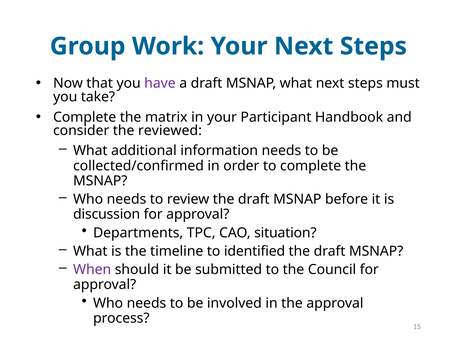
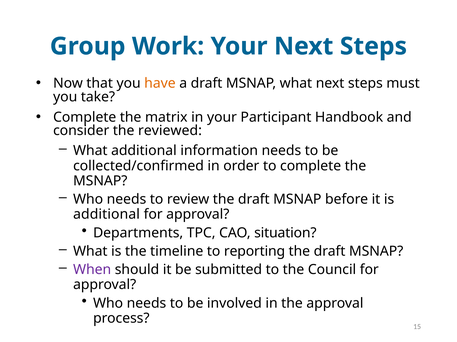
have colour: purple -> orange (160, 83)
discussion: discussion -> additional (107, 215)
identified: identified -> reporting (255, 252)
